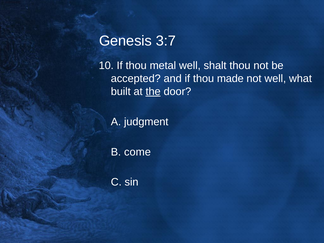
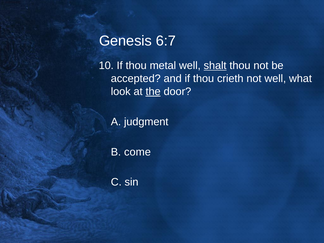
3:7: 3:7 -> 6:7 (166, 41)
shalt underline: none -> present (215, 66)
made: made -> crieth (230, 79)
built: built -> look (121, 91)
